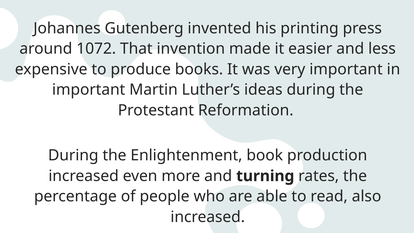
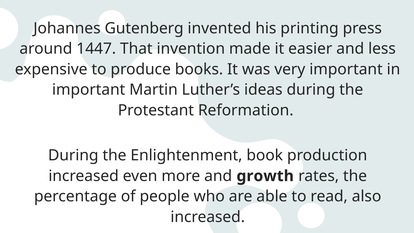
1072: 1072 -> 1447 (96, 49)
turning: turning -> growth (265, 176)
